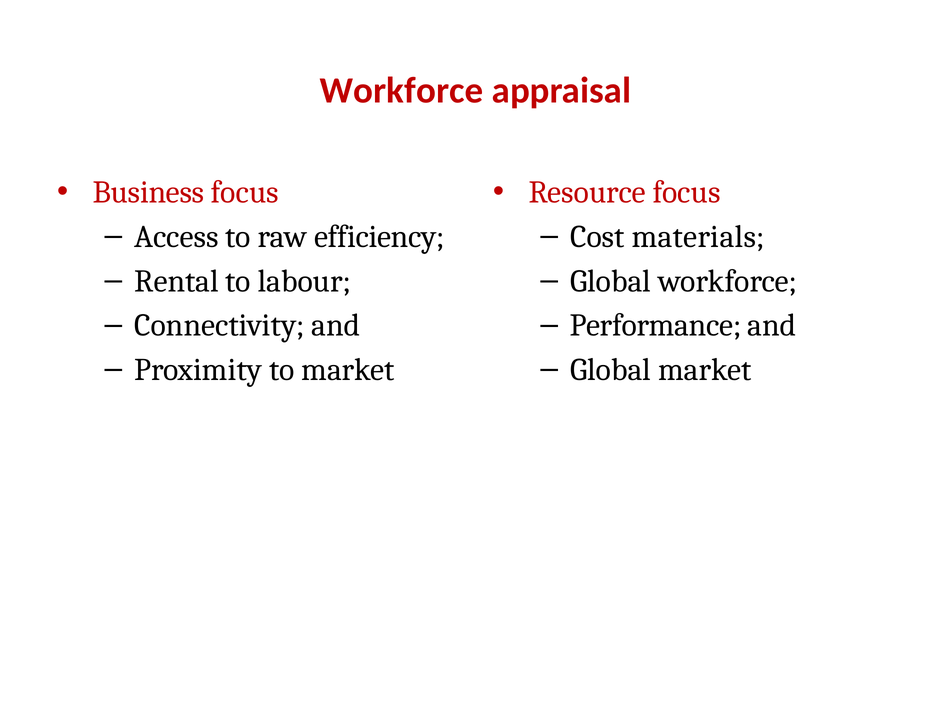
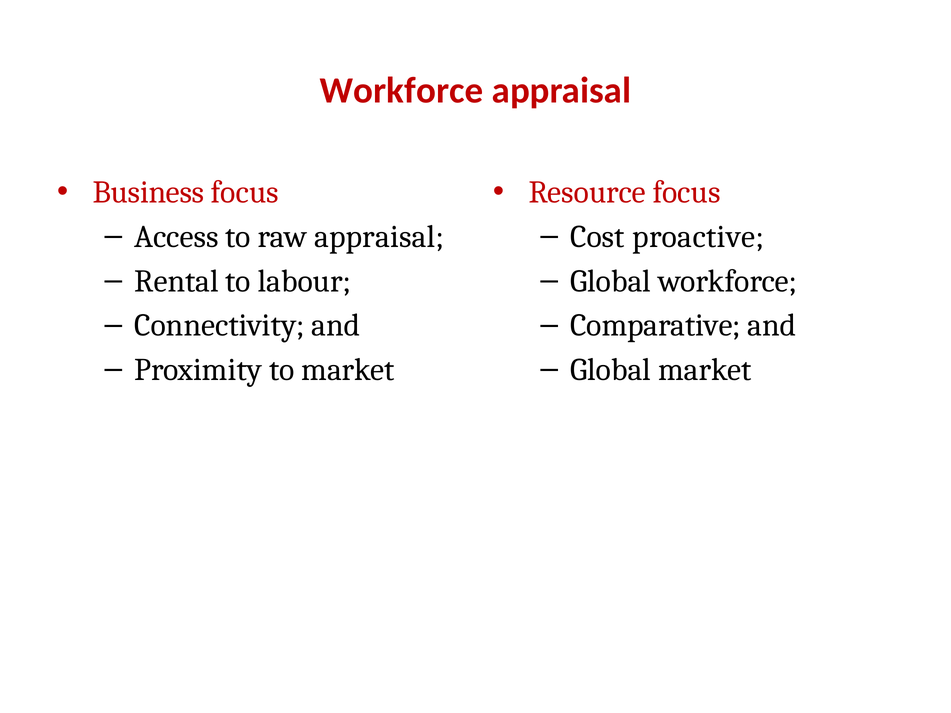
raw efficiency: efficiency -> appraisal (379, 237)
materials: materials -> proactive (698, 237)
Performance: Performance -> Comparative (655, 326)
